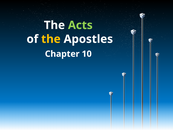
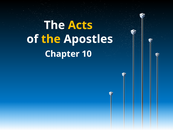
Acts colour: light green -> yellow (80, 25)
